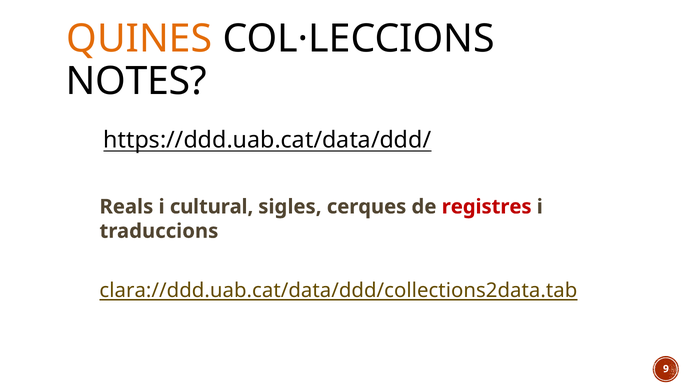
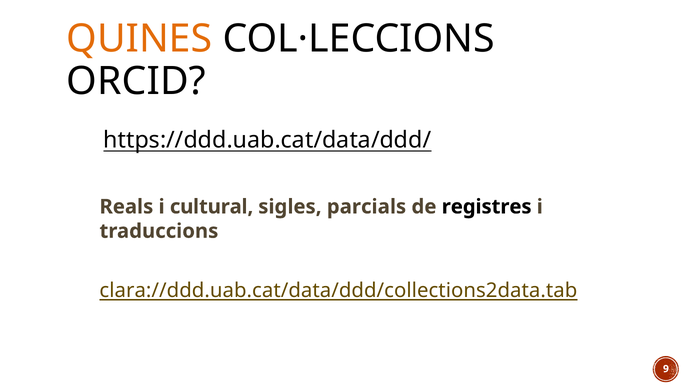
NOTES: NOTES -> ORCID (136, 81)
cerques: cerques -> parcials (366, 207)
registres colour: red -> black (487, 207)
